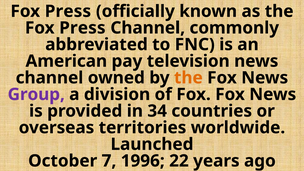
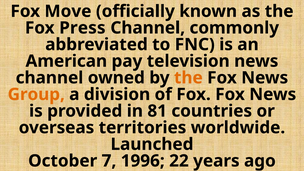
Press: Press -> Move (68, 11)
Group colour: purple -> orange (36, 94)
34: 34 -> 81 (157, 111)
